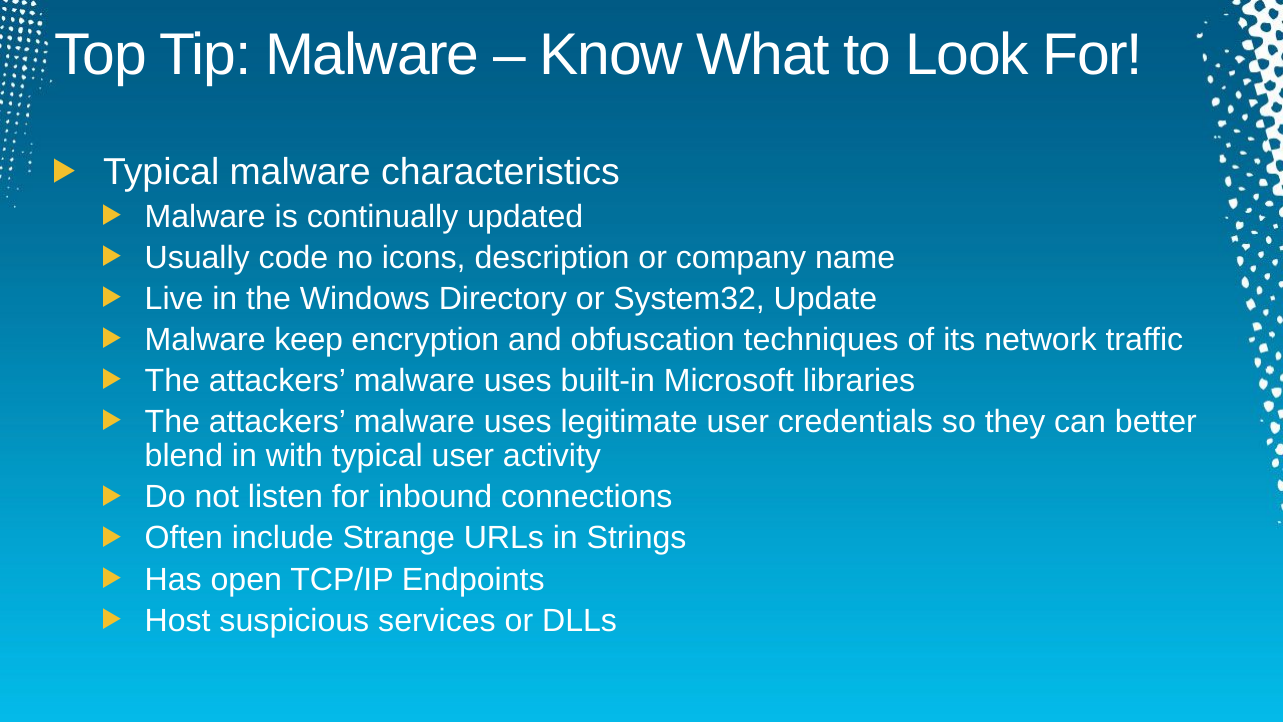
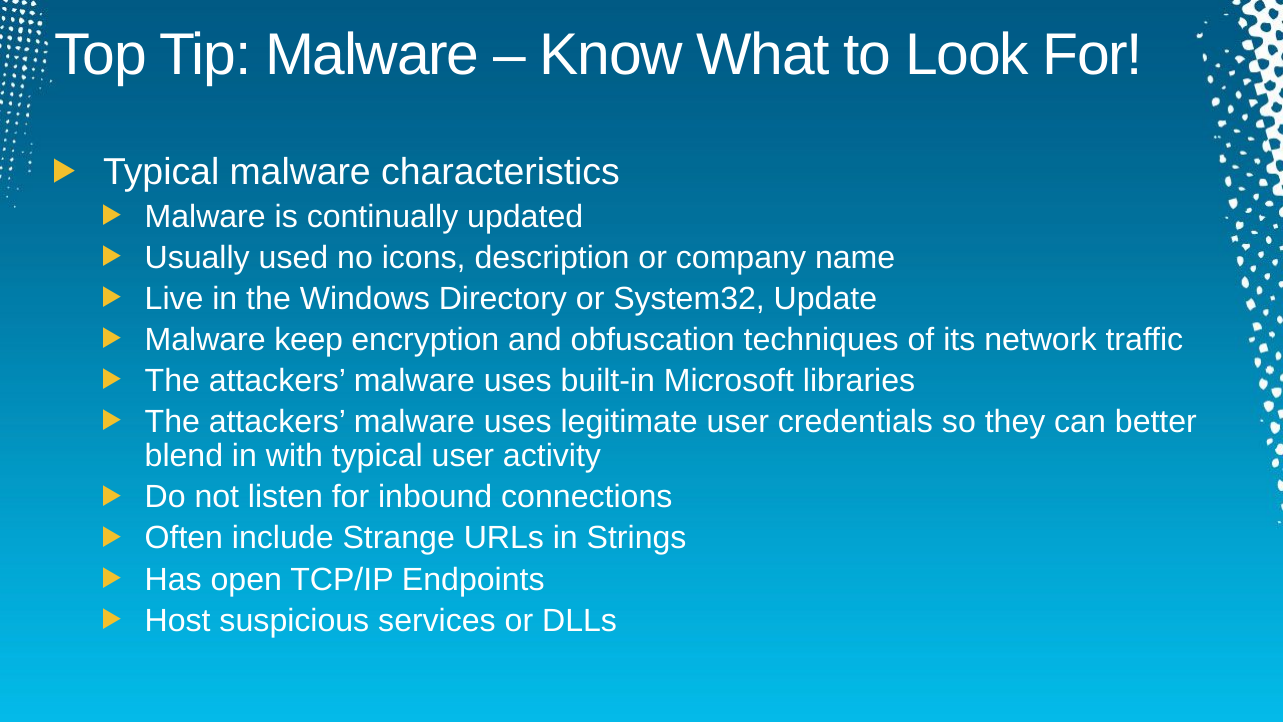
code: code -> used (294, 257)
